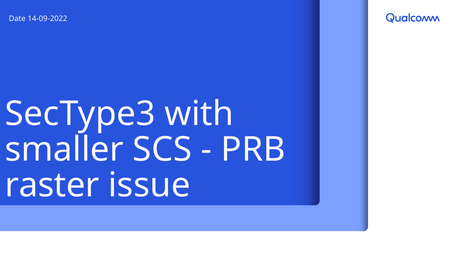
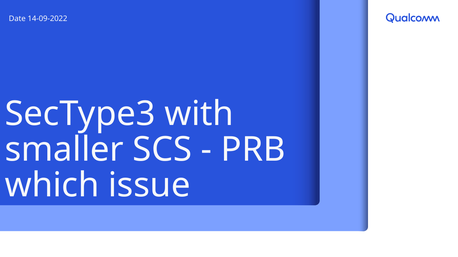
raster: raster -> which (52, 186)
